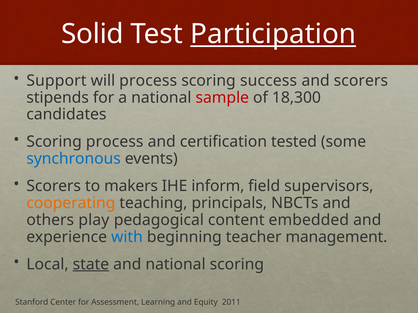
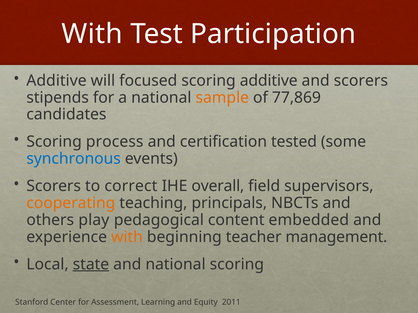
Solid: Solid -> With (92, 34)
Participation underline: present -> none (273, 34)
Support: Support -> Additive (57, 81)
will process: process -> focused (148, 81)
scoring success: success -> additive (269, 81)
sample colour: red -> orange (222, 98)
18,300: 18,300 -> 77,869 (296, 98)
makers: makers -> correct (131, 186)
inform: inform -> overall (218, 186)
with colour: blue -> orange (127, 237)
